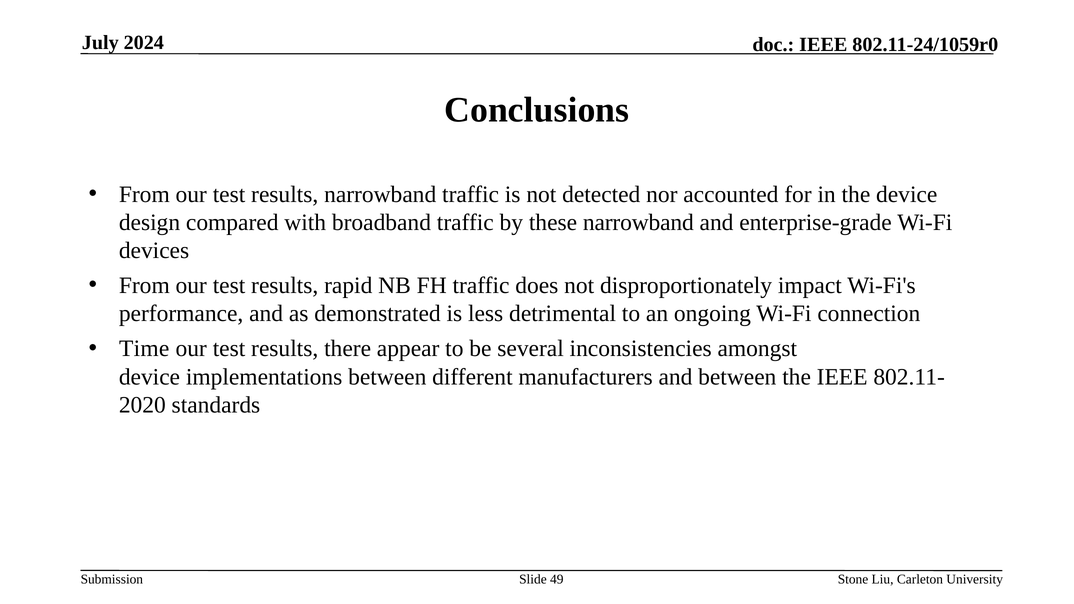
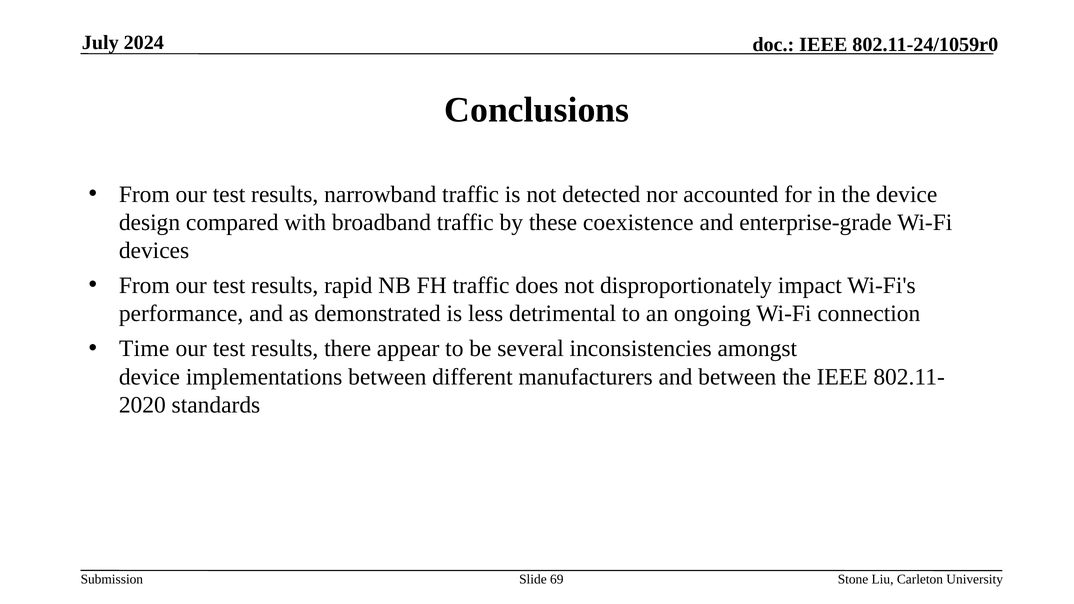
these narrowband: narrowband -> coexistence (638, 223)
49: 49 -> 69 (557, 579)
